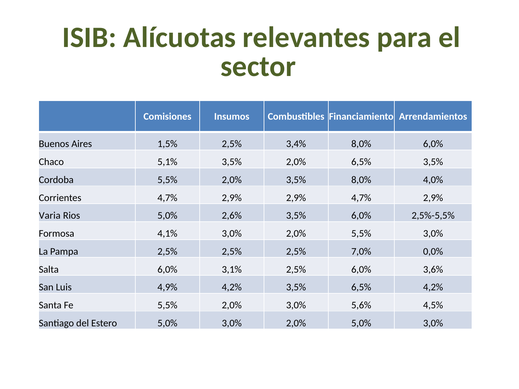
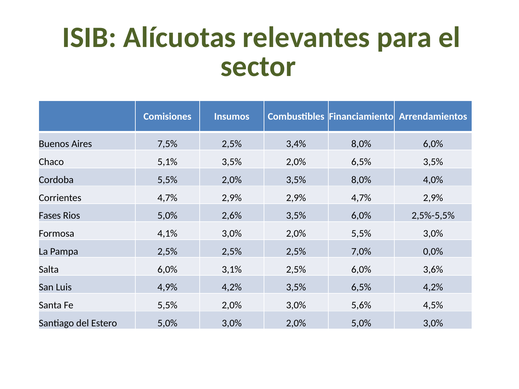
1,5%: 1,5% -> 7,5% (167, 144)
Varia: Varia -> Fases (50, 216)
